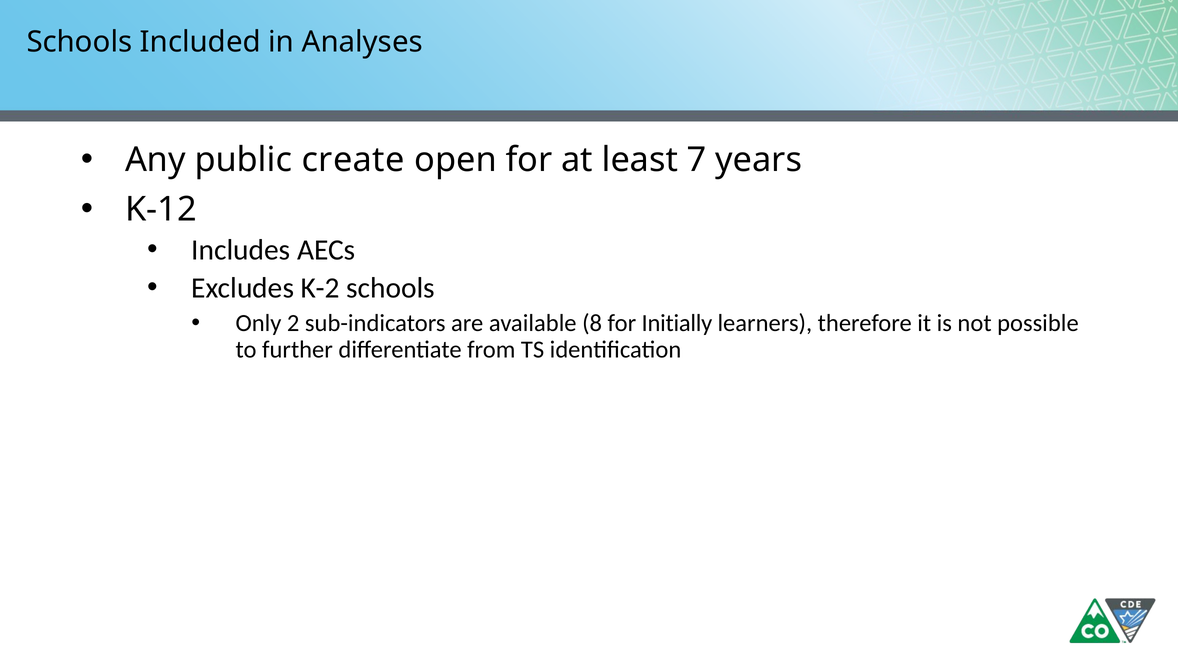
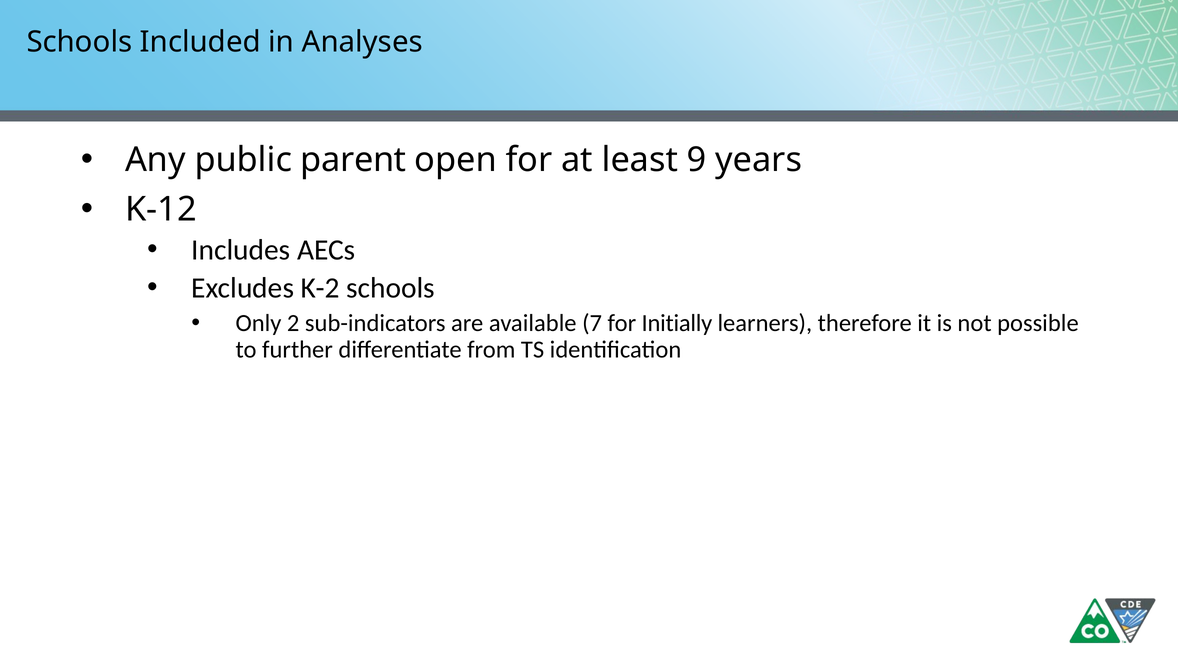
create: create -> parent (353, 160)
7: 7 -> 9 (697, 160)
8: 8 -> 7 (592, 323)
